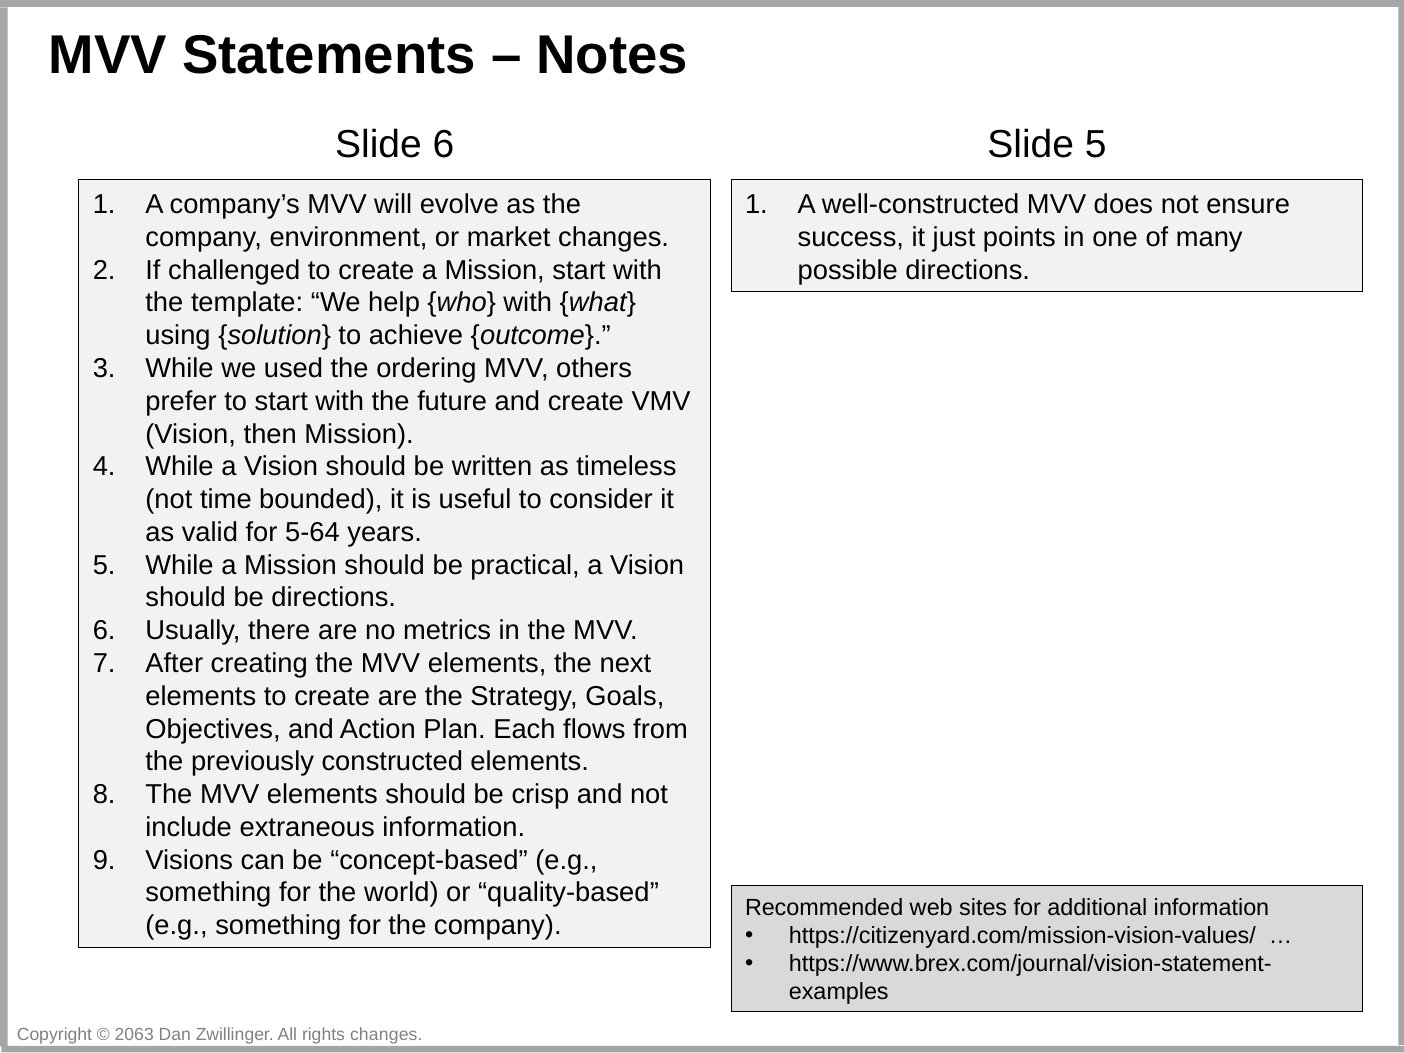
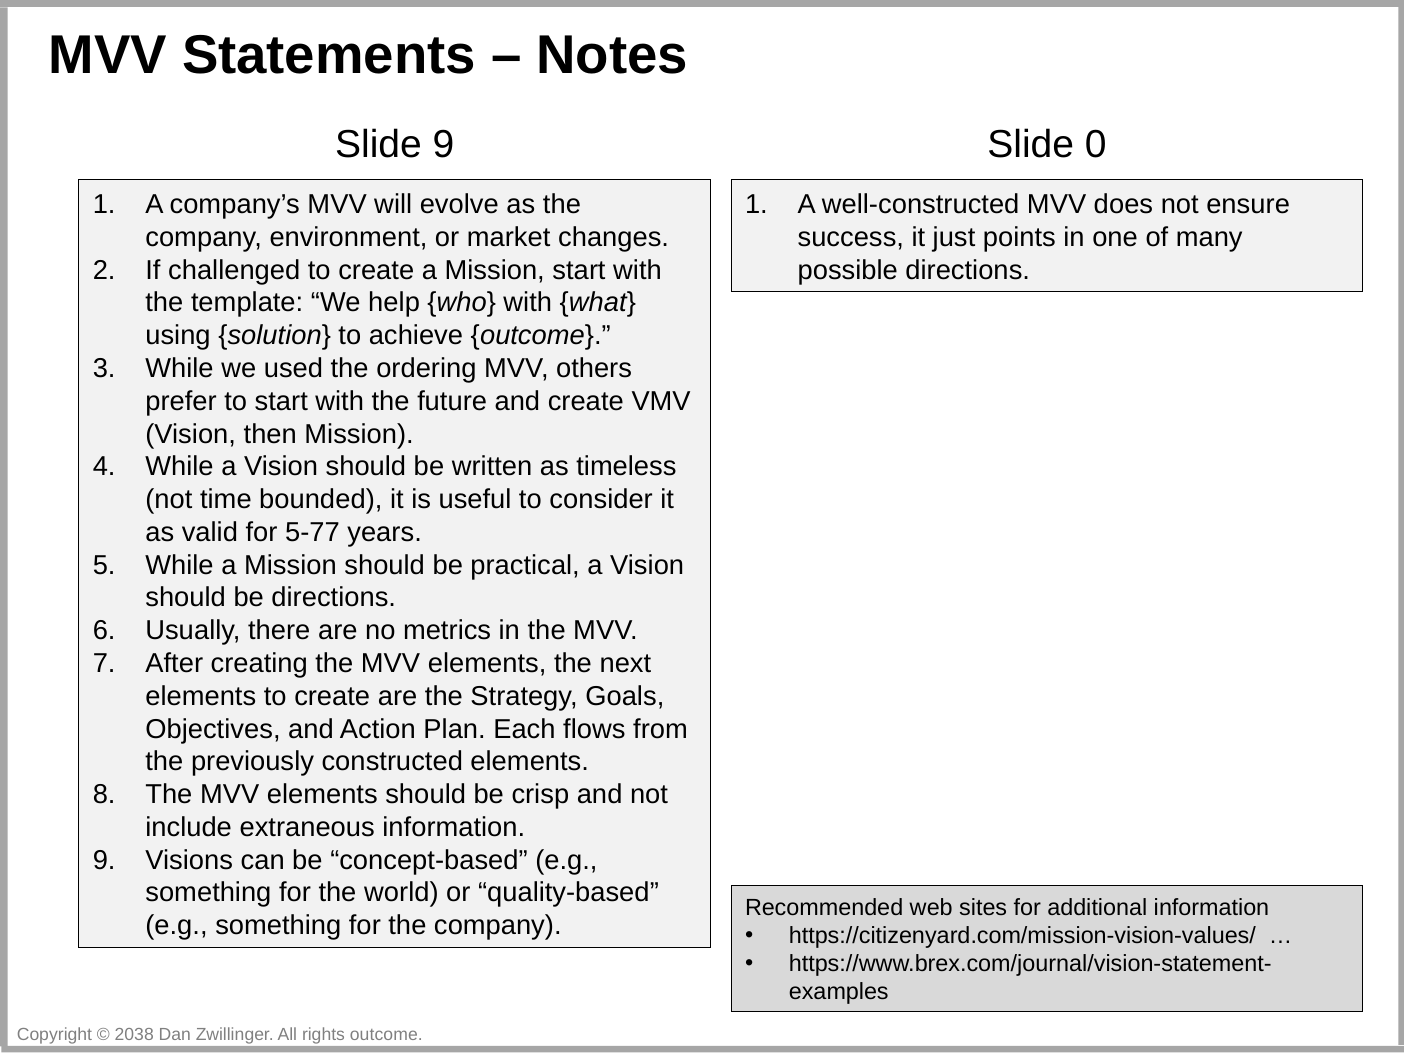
Slide 6: 6 -> 9 (444, 144)
Slide 5: 5 -> 0 (1096, 144)
5-64: 5-64 -> 5-77 (312, 532)
2063: 2063 -> 2038 (134, 1035)
rights changes: changes -> outcome (386, 1035)
